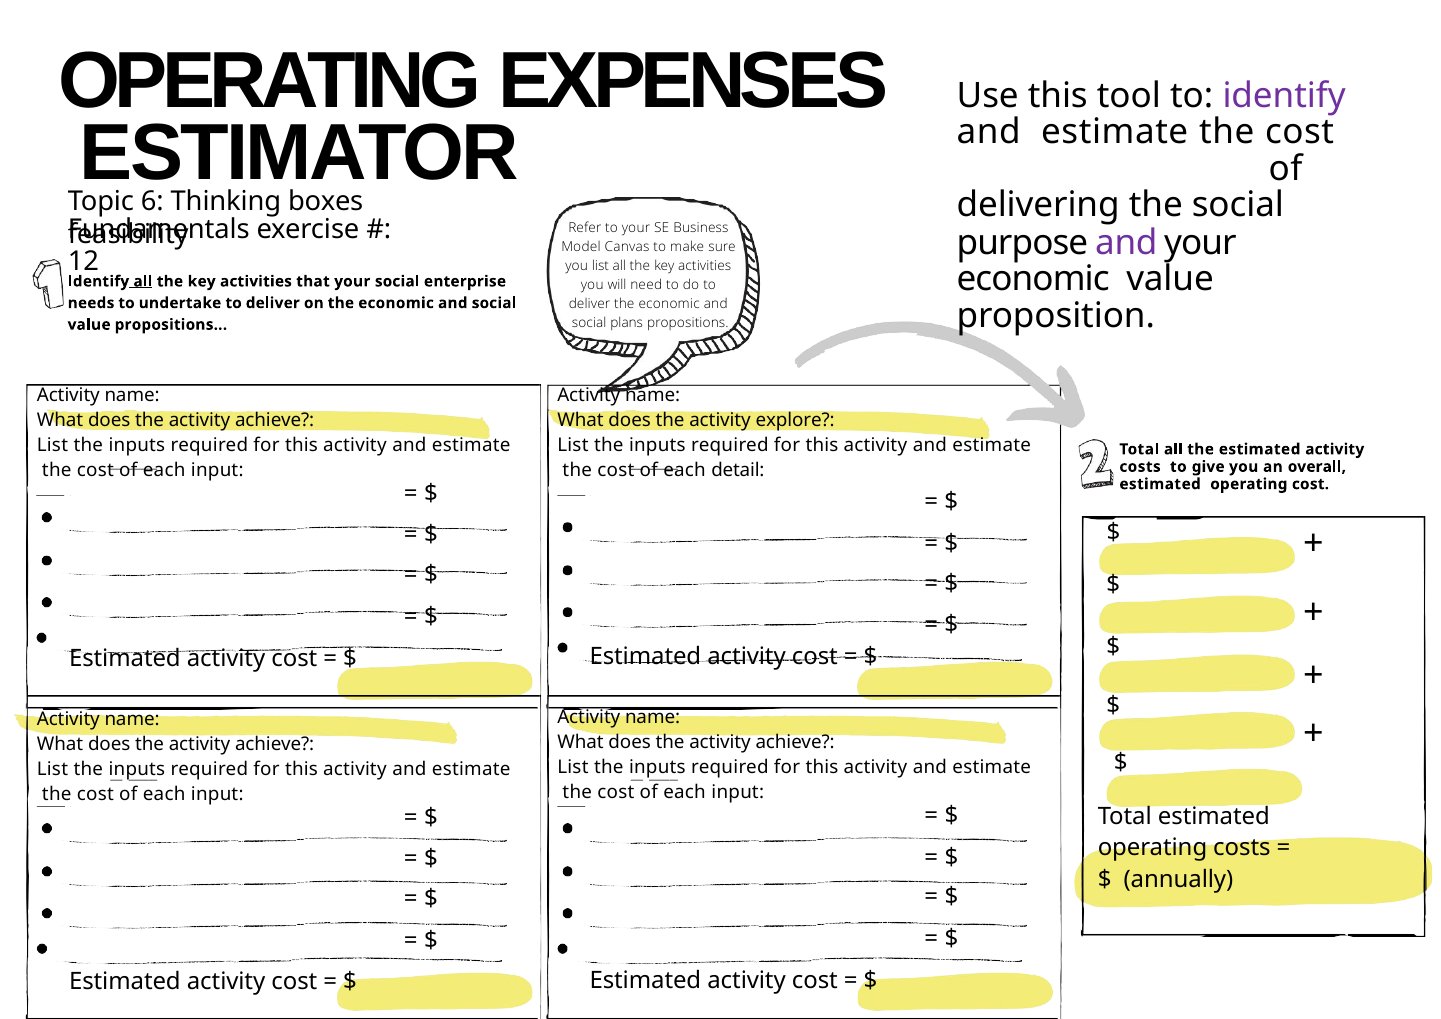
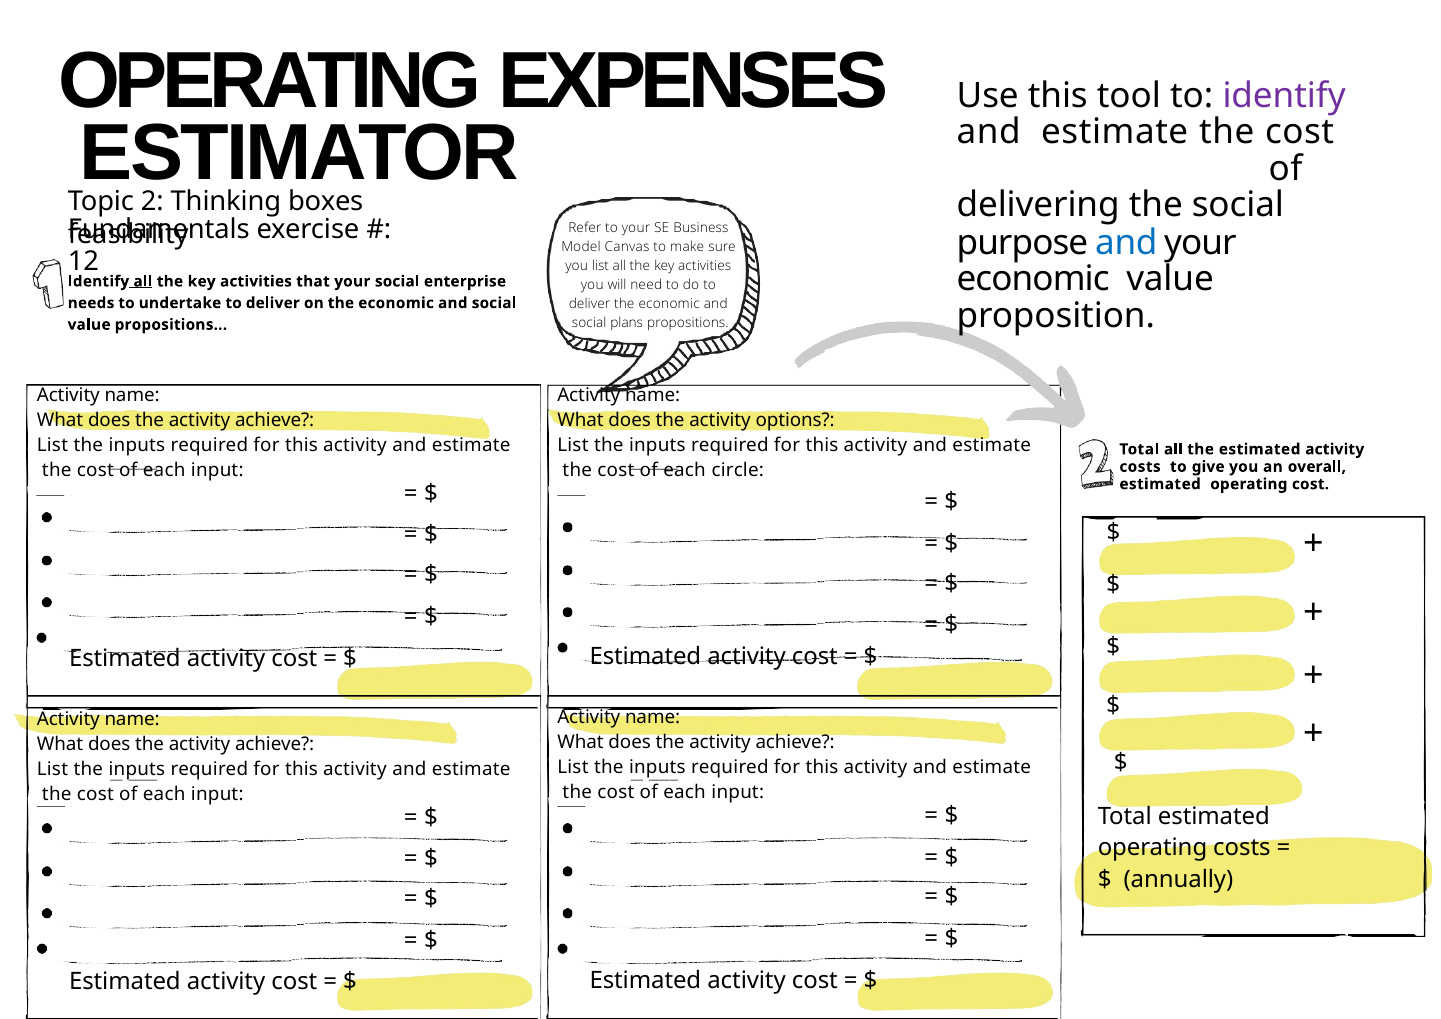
6: 6 -> 2 (152, 202)
and colour: purple -> blue (1126, 243)
explore: explore -> options (795, 421)
detail: detail -> circle (738, 471)
